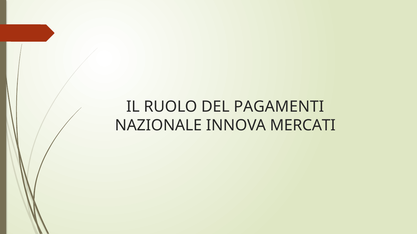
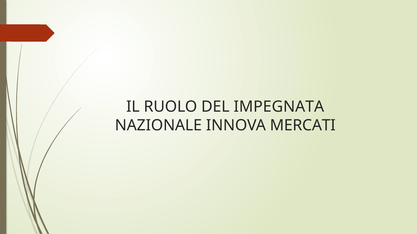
PAGAMENTI: PAGAMENTI -> IMPEGNATA (279, 107)
